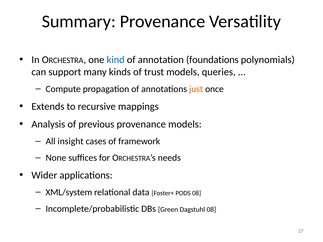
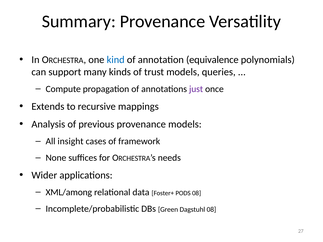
foundations: foundations -> equivalence (212, 60)
just colour: orange -> purple (196, 89)
XML/system: XML/system -> XML/among (69, 192)
